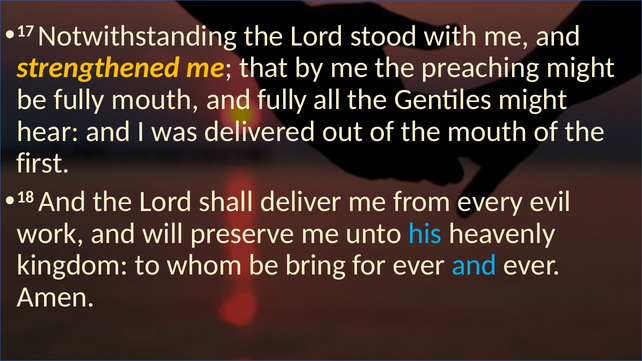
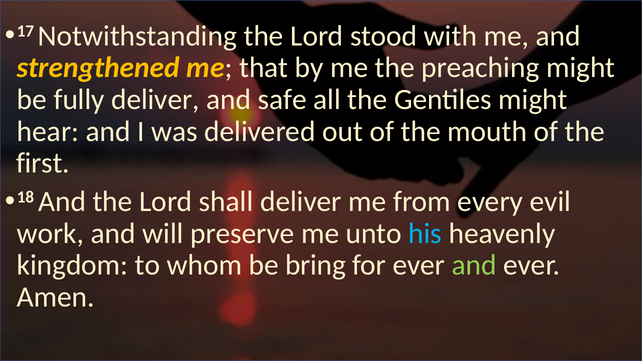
fully mouth: mouth -> deliver (155, 100)
and fully: fully -> safe (282, 100)
and colour: light blue -> light green (474, 265)
